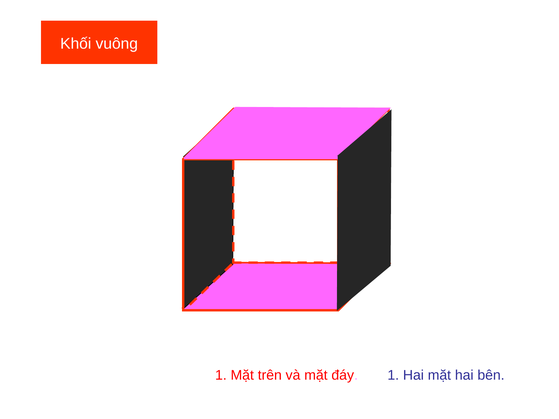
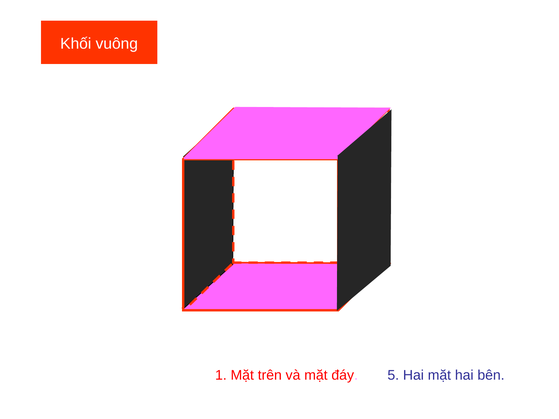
đáy 1: 1 -> 5 (393, 376)
